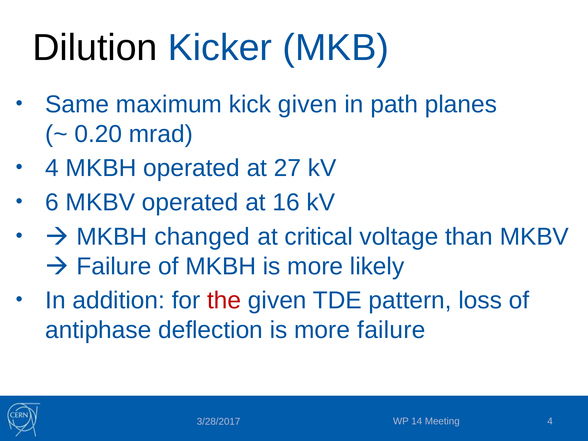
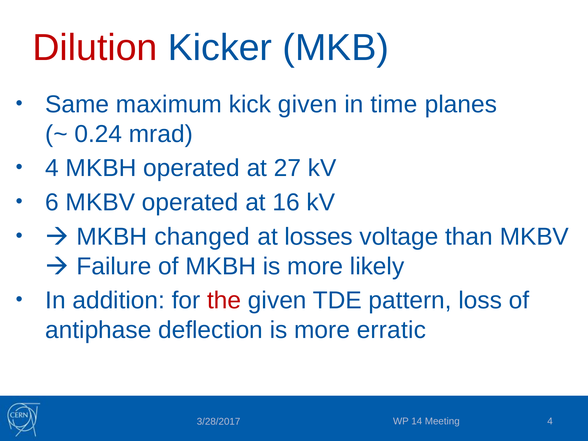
Dilution colour: black -> red (95, 48)
path: path -> time (394, 105)
0.20: 0.20 -> 0.24 (98, 134)
critical: critical -> losses (319, 237)
more failure: failure -> erratic (391, 330)
